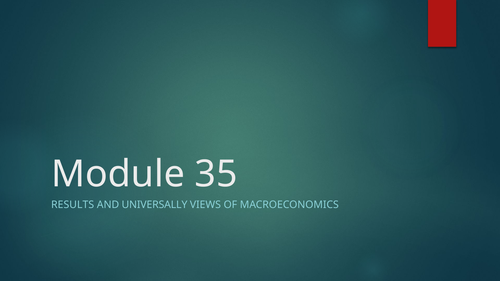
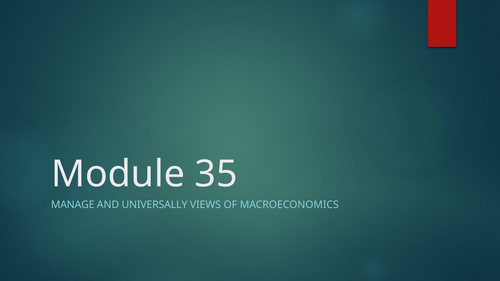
RESULTS: RESULTS -> MANAGE (73, 205)
